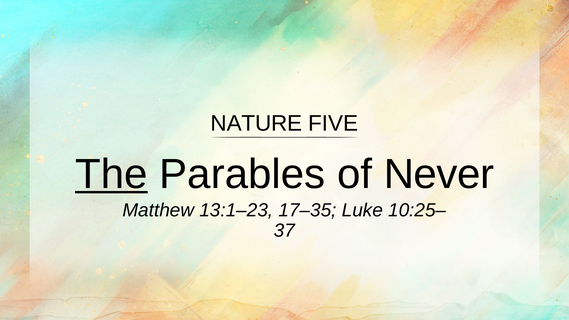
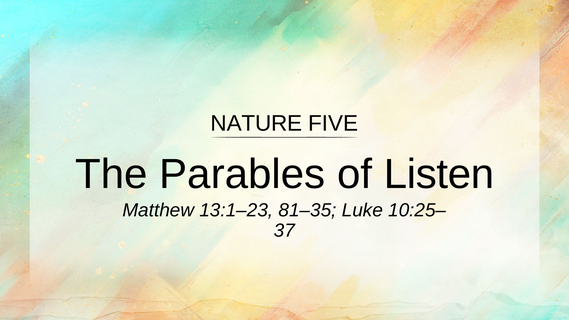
The underline: present -> none (111, 174)
Never: Never -> Listen (439, 174)
17–35: 17–35 -> 81–35 (308, 210)
